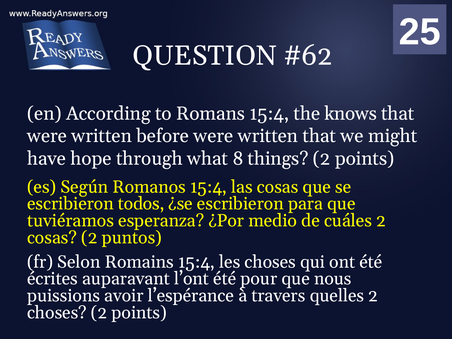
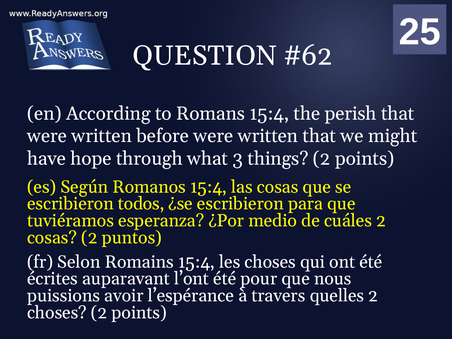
knows: knows -> perish (351, 113)
8: 8 -> 3 (238, 159)
